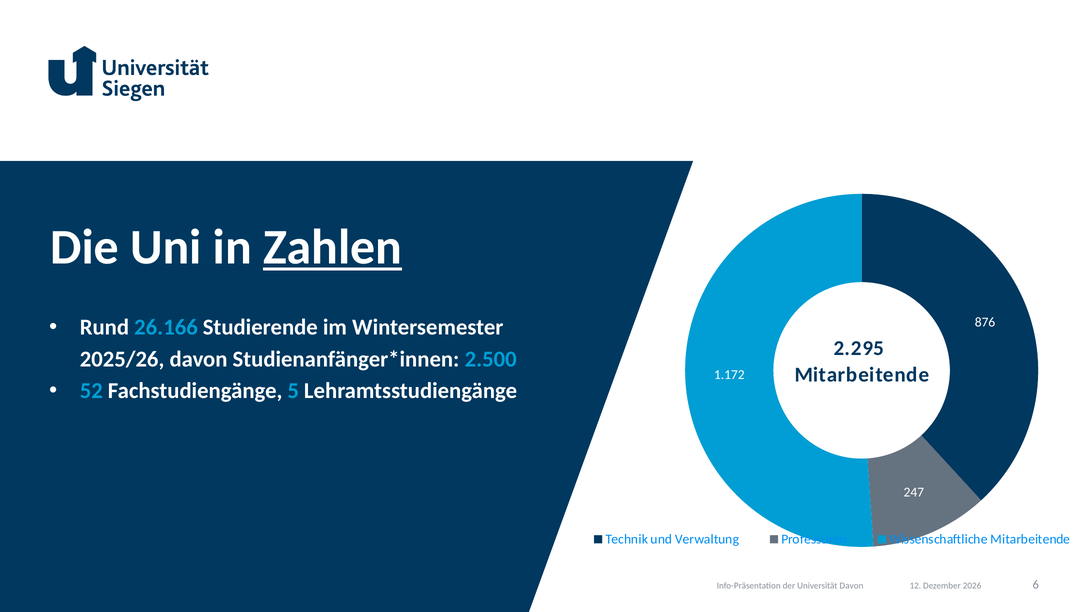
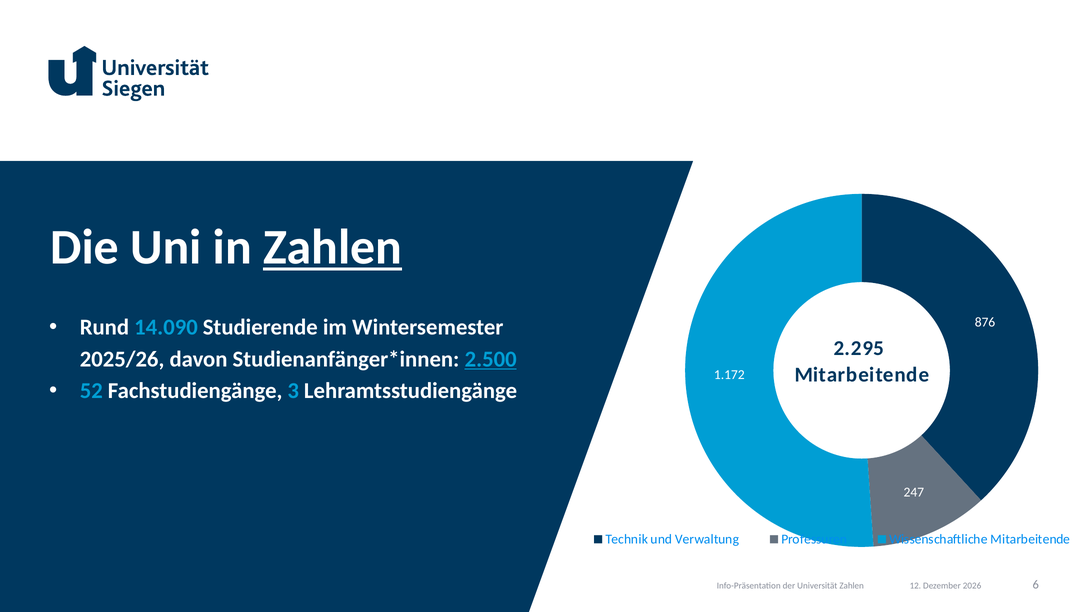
26.166: 26.166 -> 14.090 (166, 327)
2.500 underline: none -> present (491, 359)
5: 5 -> 3 (293, 391)
Universität Davon: Davon -> Zahlen (852, 586)
